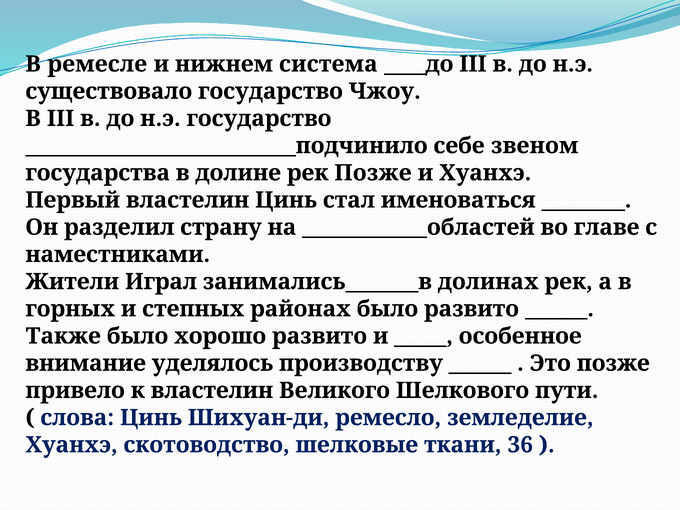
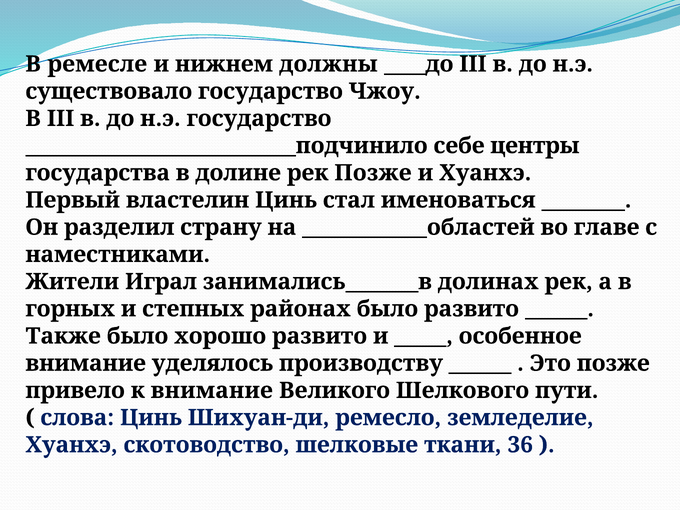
система: система -> должны (328, 64)
звеном: звеном -> центры (535, 146)
к властелин: властелин -> внимание (212, 390)
